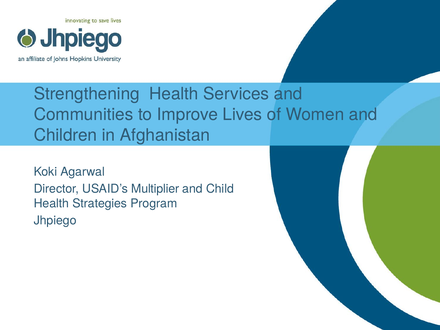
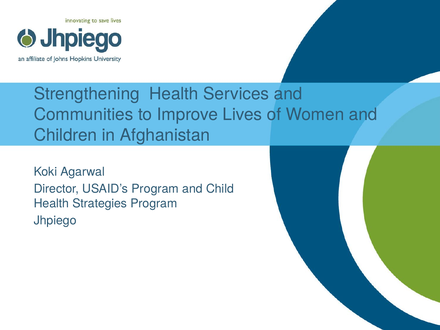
USAID’s Multiplier: Multiplier -> Program (155, 189)
